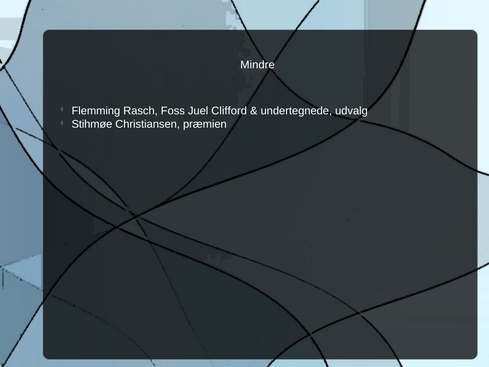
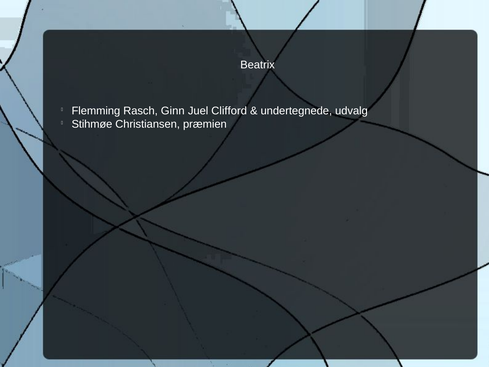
Mindre: Mindre -> Beatrix (258, 65)
Foss: Foss -> Ginn (173, 111)
